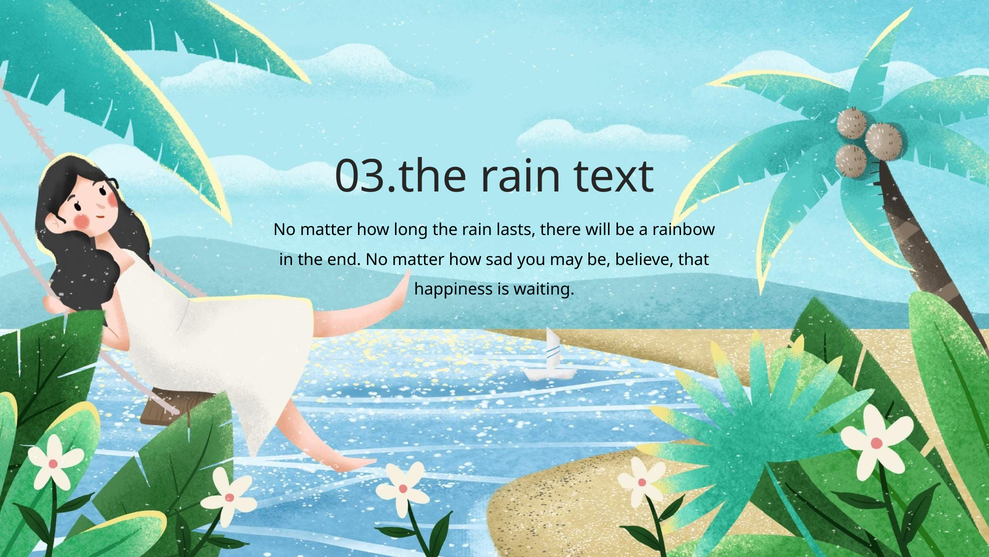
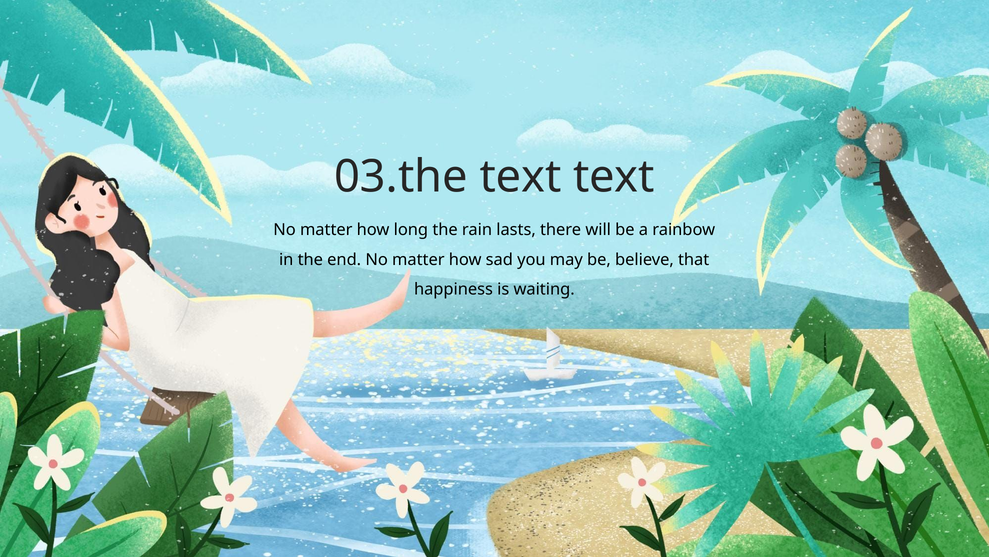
03.the rain: rain -> text (521, 177)
